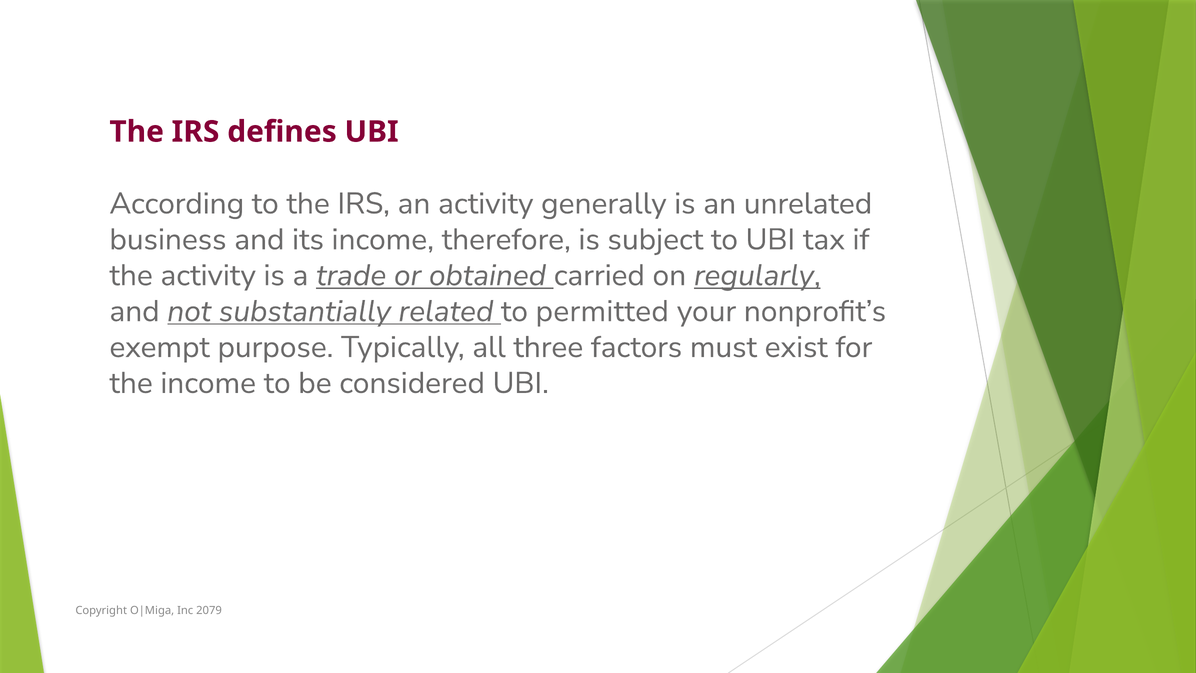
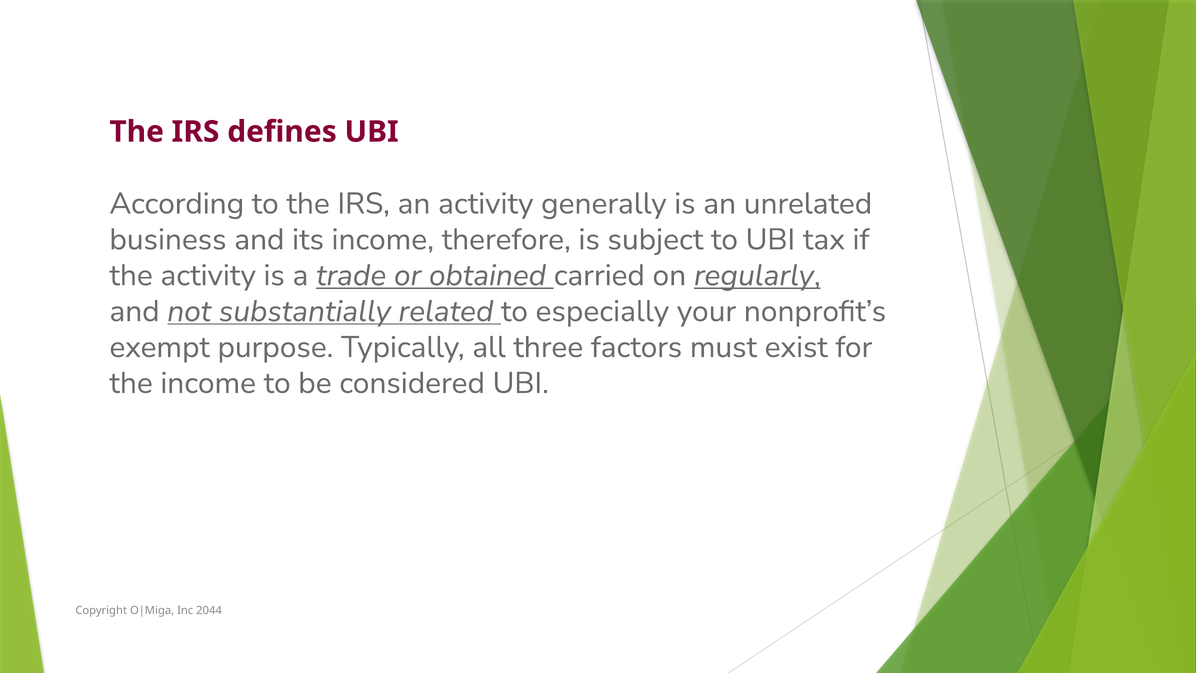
permitted: permitted -> especially (602, 311)
2079: 2079 -> 2044 (209, 610)
